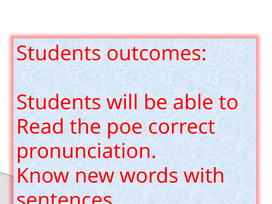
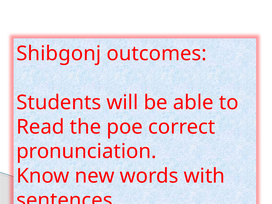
Students: Students -> Shibgonj (59, 54)
